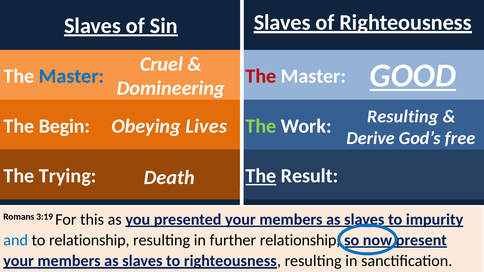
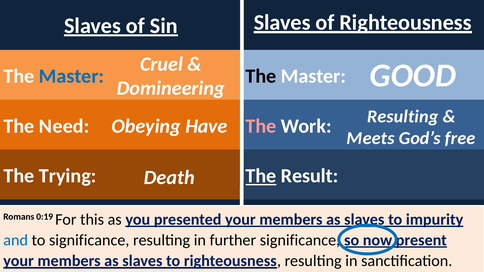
GOOD underline: present -> none (413, 76)
The colour: red -> black (261, 76)
Begin: Begin -> Need (64, 126)
Lives: Lives -> Have (206, 126)
The colour: light green -> pink (261, 126)
Derive: Derive -> Meets (371, 138)
3:19: 3:19 -> 0:19 (45, 217)
to relationship: relationship -> significance (89, 240)
further relationship: relationship -> significance (300, 240)
